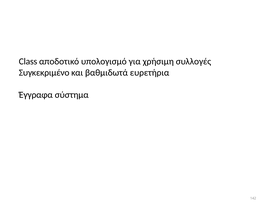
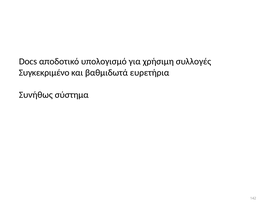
Class: Class -> Docs (28, 62)
Έγγραφα: Έγγραφα -> Συνήθως (36, 95)
